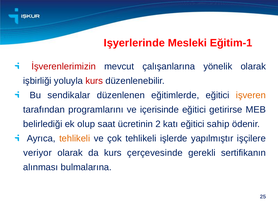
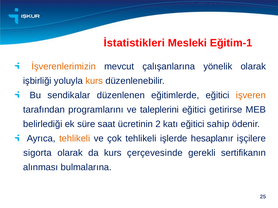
Işyerlerinde: Işyerlerinde -> İstatistikleri (134, 43)
İşverenlerimizin colour: red -> orange (64, 67)
kurs colour: red -> orange (94, 81)
içerisinde: içerisinde -> taleplerini (159, 110)
olup: olup -> süre (86, 124)
yapılmıştır: yapılmıştır -> hesaplanır (212, 139)
veriyor: veriyor -> sigorta (38, 153)
